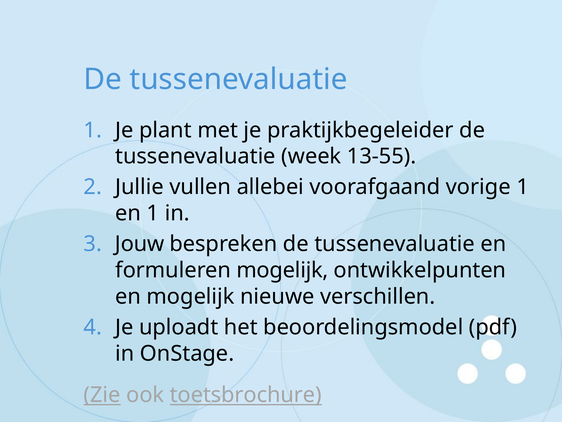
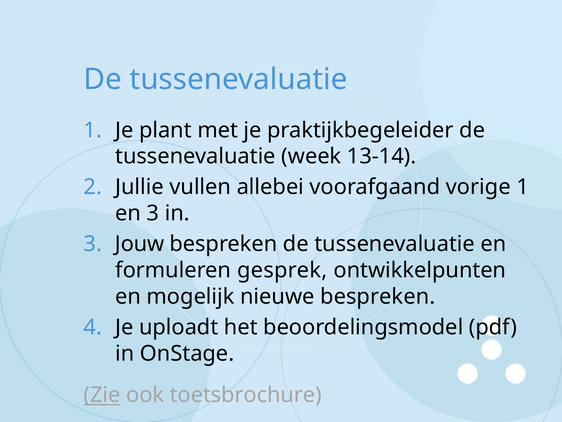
13-55: 13-55 -> 13-14 (382, 156)
en 1: 1 -> 3 (153, 213)
formuleren mogelijk: mogelijk -> gesprek (282, 270)
nieuwe verschillen: verschillen -> bespreken (378, 296)
toetsbrochure underline: present -> none (246, 395)
